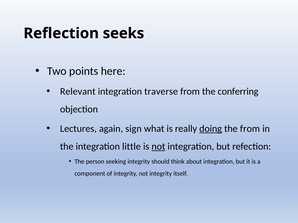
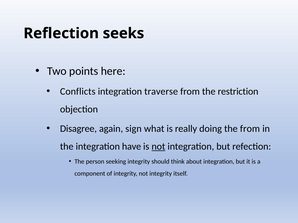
Relevant: Relevant -> Conflicts (78, 92)
conferring: conferring -> restriction (238, 92)
Lectures: Lectures -> Disagree (78, 129)
doing underline: present -> none (211, 129)
little: little -> have (132, 147)
